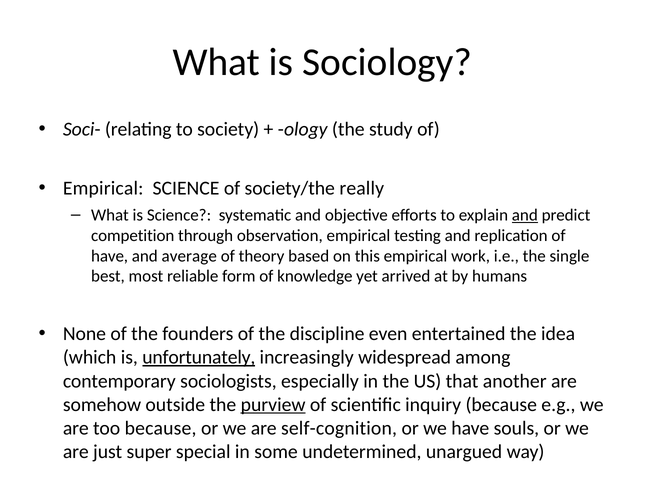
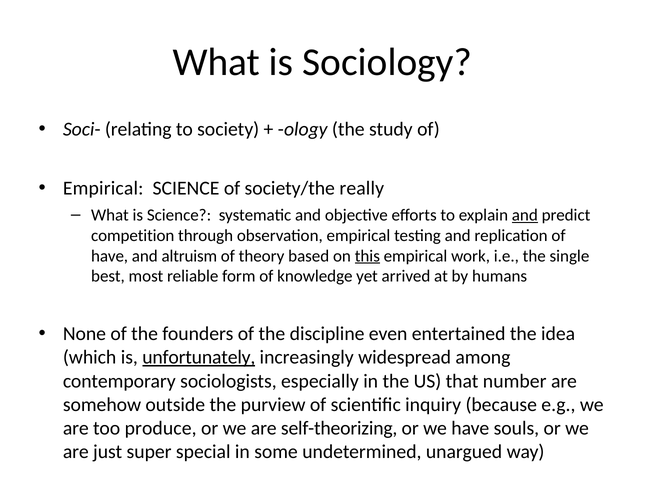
average: average -> altruism (189, 256)
this underline: none -> present (367, 256)
another: another -> number (515, 381)
purview underline: present -> none (273, 404)
too because: because -> produce (161, 428)
self-cognition: self-cognition -> self-theorizing (339, 428)
